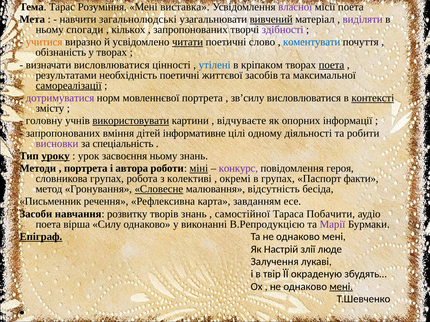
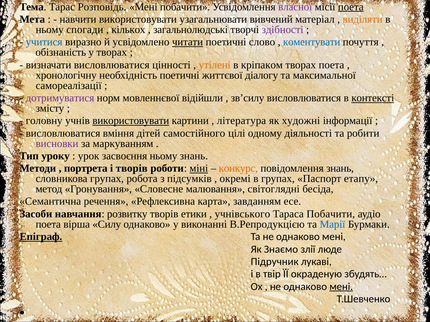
Розуміння: Розуміння -> Розповідь (102, 7)
Мені виставка: виставка -> побачити (185, 7)
поета underline: none -> present (351, 7)
навчити загальнолюдські: загальнолюдські -> використовувати (138, 19)
вивчений underline: present -> none (271, 19)
виділяти colour: purple -> orange (363, 19)
запропонованих: запропонованих -> загальнолюдські (191, 30)
учитися colour: orange -> blue (44, 42)
утілені colour: blue -> orange (215, 65)
поета underline: present -> none (331, 65)
результатами: результатами -> хронологічну (66, 75)
засобів: засобів -> діалогу (262, 75)
самореалізації underline: present -> none (69, 86)
мовленнєвої портрета: портрета -> відійшли (202, 98)
відчуваєте: відчуваєте -> література (242, 121)
опорних: опорних -> художні (301, 121)
запропонованих: запропонованих -> висловлюватися (63, 133)
інформативне: інформативне -> самостійного (194, 133)
спеціальність: спеціальність -> маркуванням (123, 144)
уроку underline: present -> none (56, 156)
і автора: автора -> творів (132, 169)
конкурс colour: purple -> orange (238, 169)
повідомлення героя: героя -> знань (340, 169)
колективі: колективі -> підсумків (189, 179)
факти: факти -> етапу (361, 179)
Словесне underline: present -> none (159, 189)
відсутність: відсутність -> світоглядні (274, 189)
Письменник: Письменник -> Семантична (50, 202)
творів знань: знань -> етики (194, 214)
самостійної: самостійної -> учнівського (242, 214)
Марії colour: purple -> blue (332, 225)
Настрій: Настрій -> Знаємо (281, 250)
Залучення: Залучення -> Підручник (275, 262)
